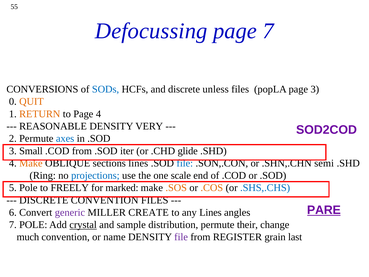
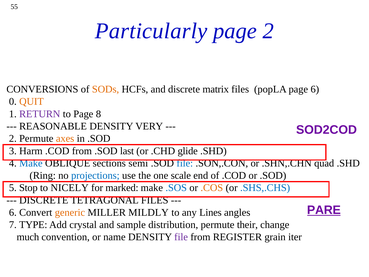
Defocussing: Defocussing -> Particularly (151, 31)
page 7: 7 -> 2 (268, 31)
SODs colour: blue -> orange (106, 89)
unless: unless -> matrix (216, 89)
page 3: 3 -> 6 (315, 89)
RETURN colour: orange -> purple (40, 114)
Page 4: 4 -> 8 (98, 114)
axes colour: blue -> orange (65, 138)
Small: Small -> Harm (31, 151)
iter: iter -> last (127, 151)
Make colour: orange -> blue (31, 163)
sections lines: lines -> semi (138, 163)
semi: semi -> quad (324, 163)
5 Pole: Pole -> Stop (28, 188)
FREELY: FREELY -> NICELY (70, 188)
.SOS colour: orange -> blue (176, 188)
DISCRETE CONVENTION: CONVENTION -> TETRAGONAL (105, 200)
generic colour: purple -> orange (70, 212)
CREATE: CREATE -> MILDLY (149, 212)
7 POLE: POLE -> TYPE (33, 225)
crystal underline: present -> none (83, 225)
last: last -> iter (295, 237)
